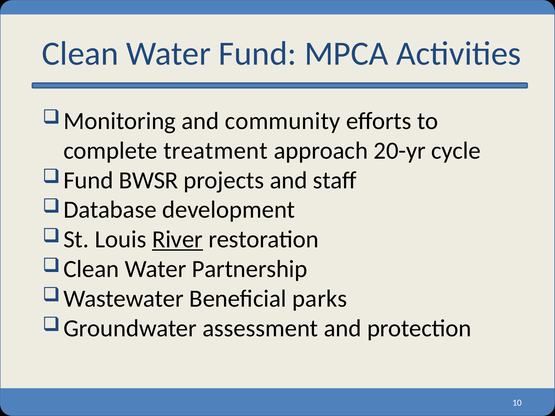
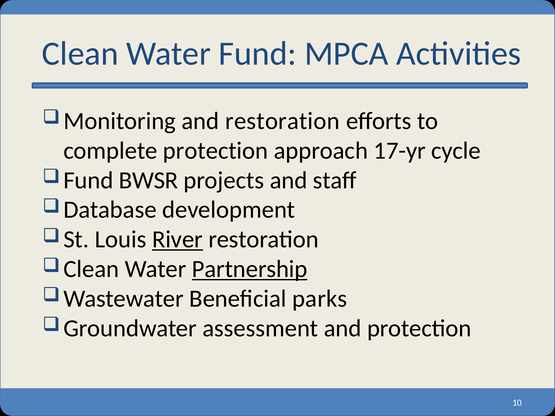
and community: community -> restoration (283, 121)
complete treatment: treatment -> protection (216, 151)
20-yr: 20-yr -> 17-yr (400, 151)
Partnership underline: none -> present (250, 269)
